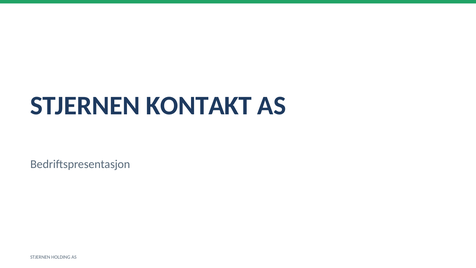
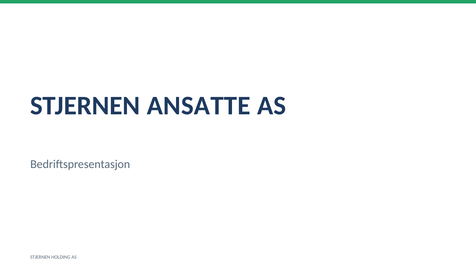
KONTAKT: KONTAKT -> ANSATTE (199, 106)
